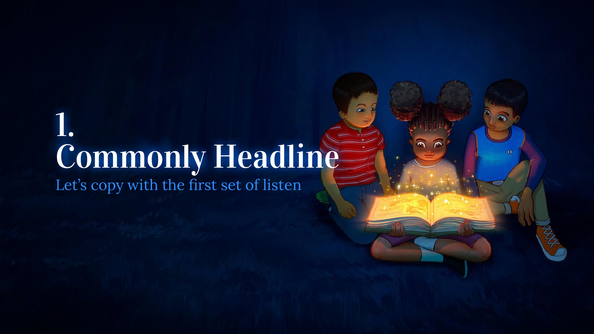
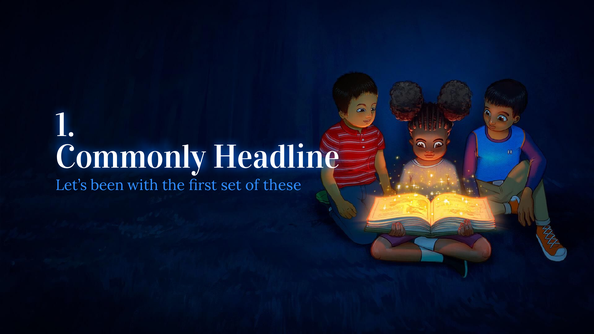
copy: copy -> been (107, 185)
listen: listen -> these (282, 185)
